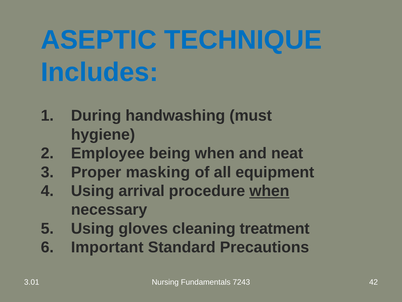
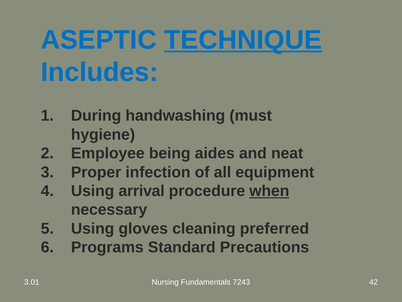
TECHNIQUE underline: none -> present (243, 40)
being when: when -> aides (215, 153)
masking: masking -> infection (158, 172)
treatment: treatment -> preferred (274, 228)
Important: Important -> Programs (107, 247)
